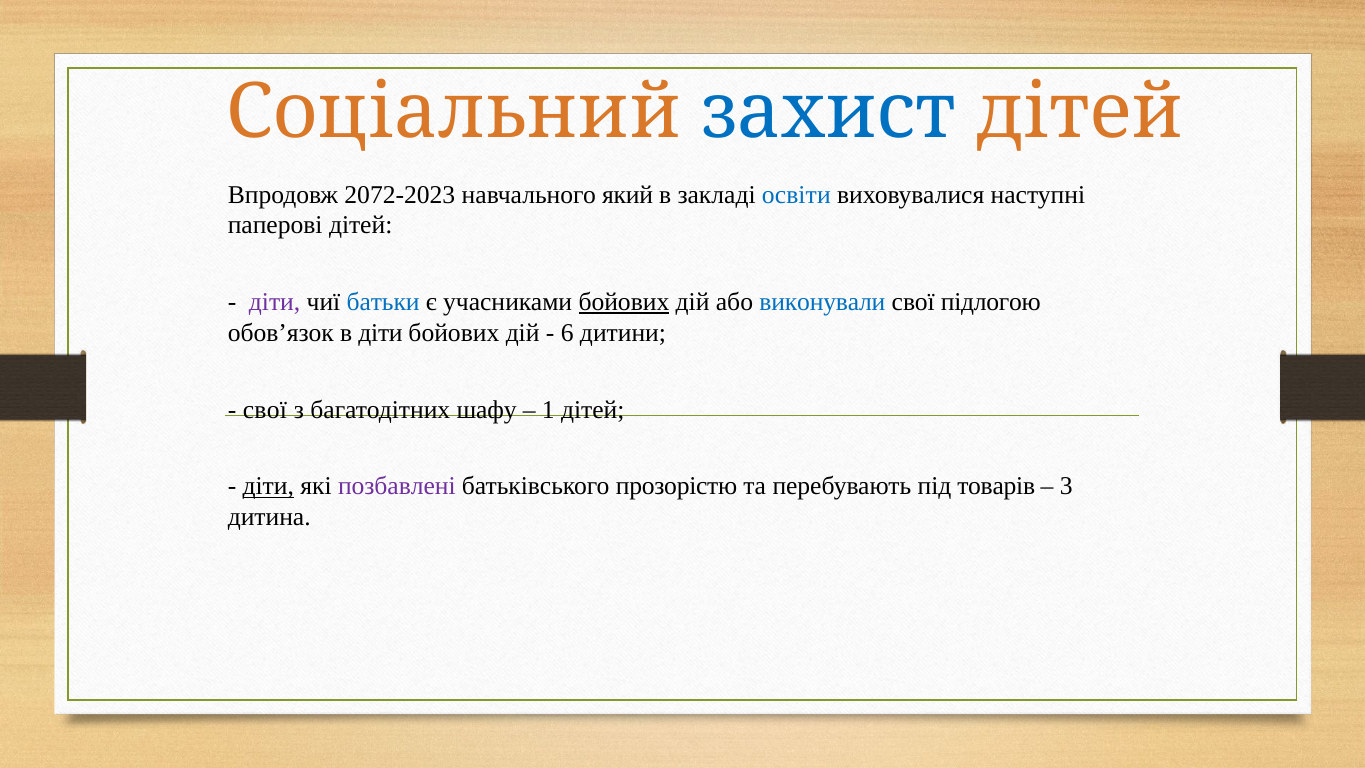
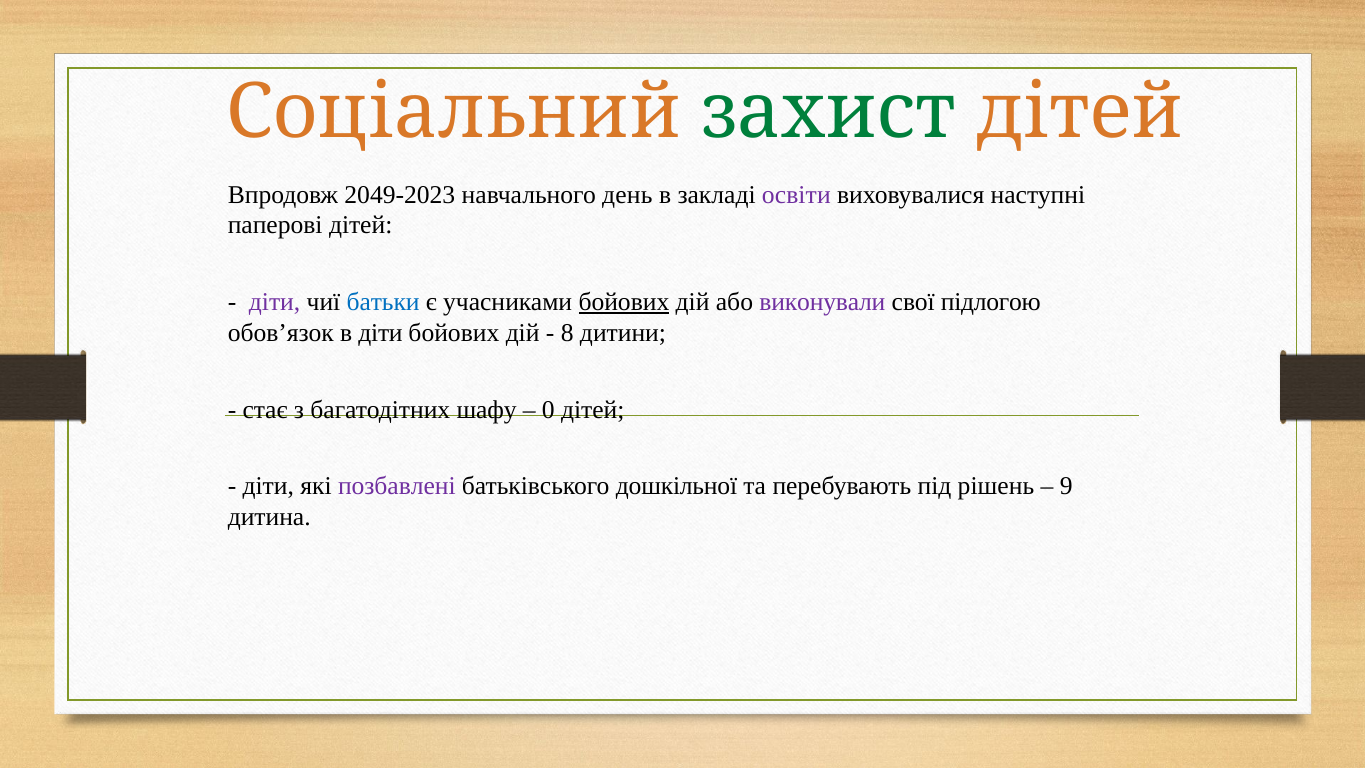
захист colour: blue -> green (829, 112)
2072-2023: 2072-2023 -> 2049-2023 (400, 195)
який: який -> день (627, 195)
освіти colour: blue -> purple (796, 195)
виконували colour: blue -> purple (822, 302)
6: 6 -> 8 (567, 333)
свої: свої -> стає (265, 410)
1: 1 -> 0 (548, 410)
діти underline: present -> none (268, 486)
прозорістю: прозорістю -> дошкільної (677, 486)
товарів: товарів -> рішень (996, 486)
3: 3 -> 9 (1066, 486)
